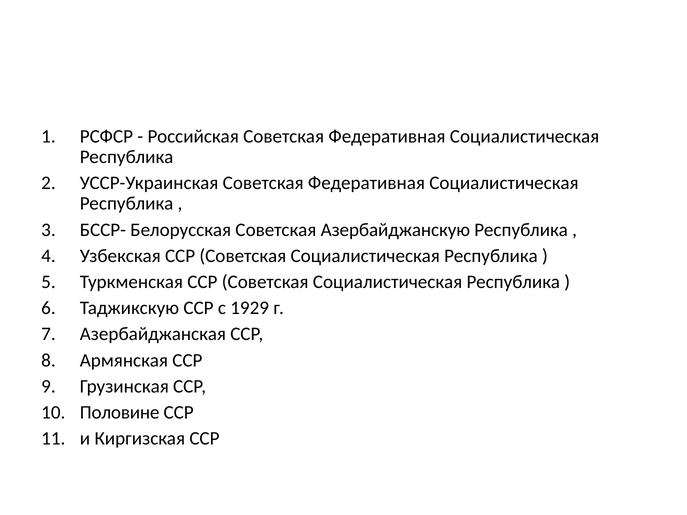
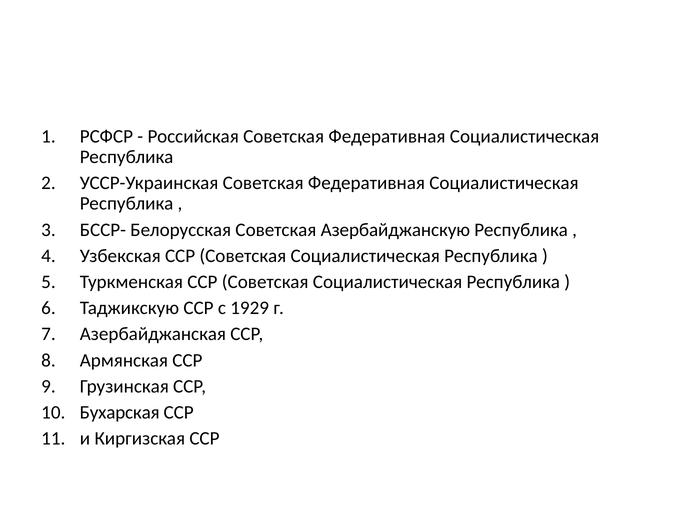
Половине: Половине -> Бухарская (120, 413)
